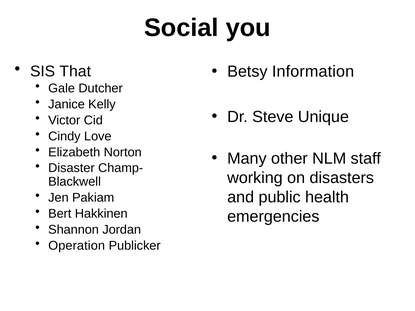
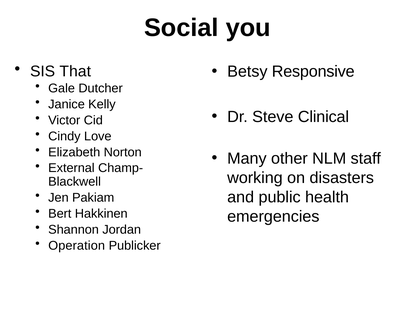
Information: Information -> Responsive (313, 72)
Unique: Unique -> Clinical (323, 117)
Disaster: Disaster -> External (71, 168)
